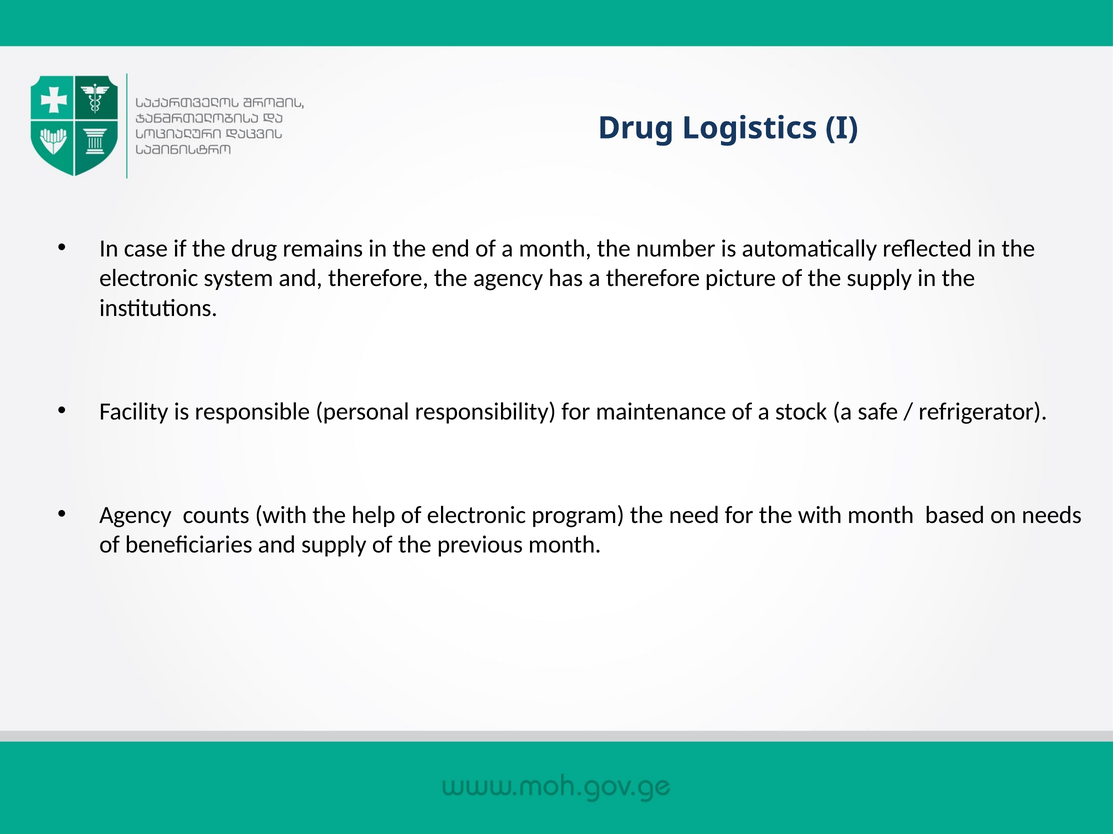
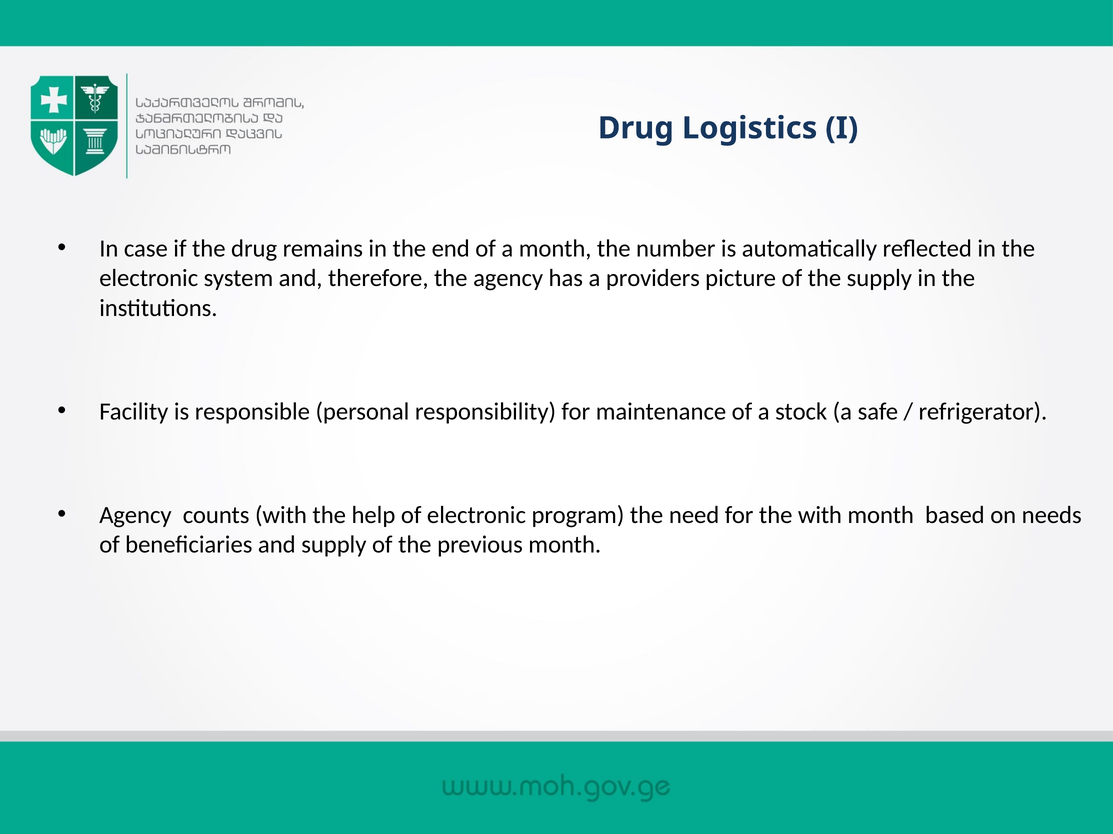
a therefore: therefore -> providers (653, 279)
